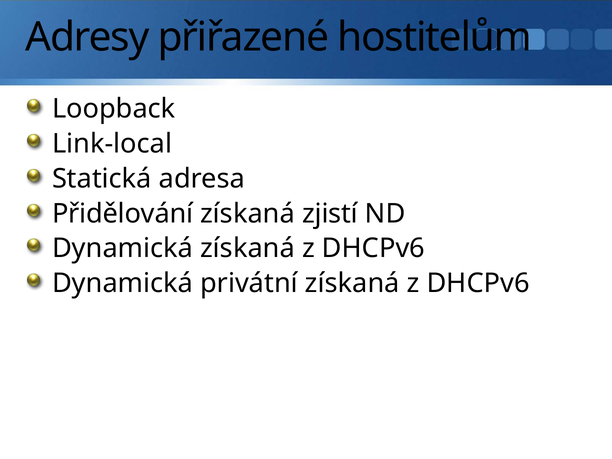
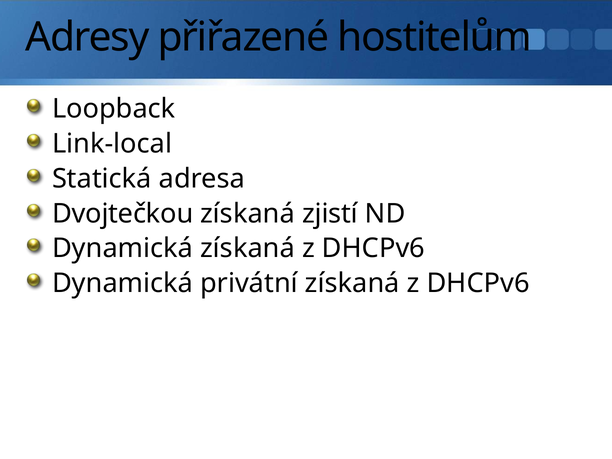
Přidělování: Přidělování -> Dvojtečkou (123, 214)
